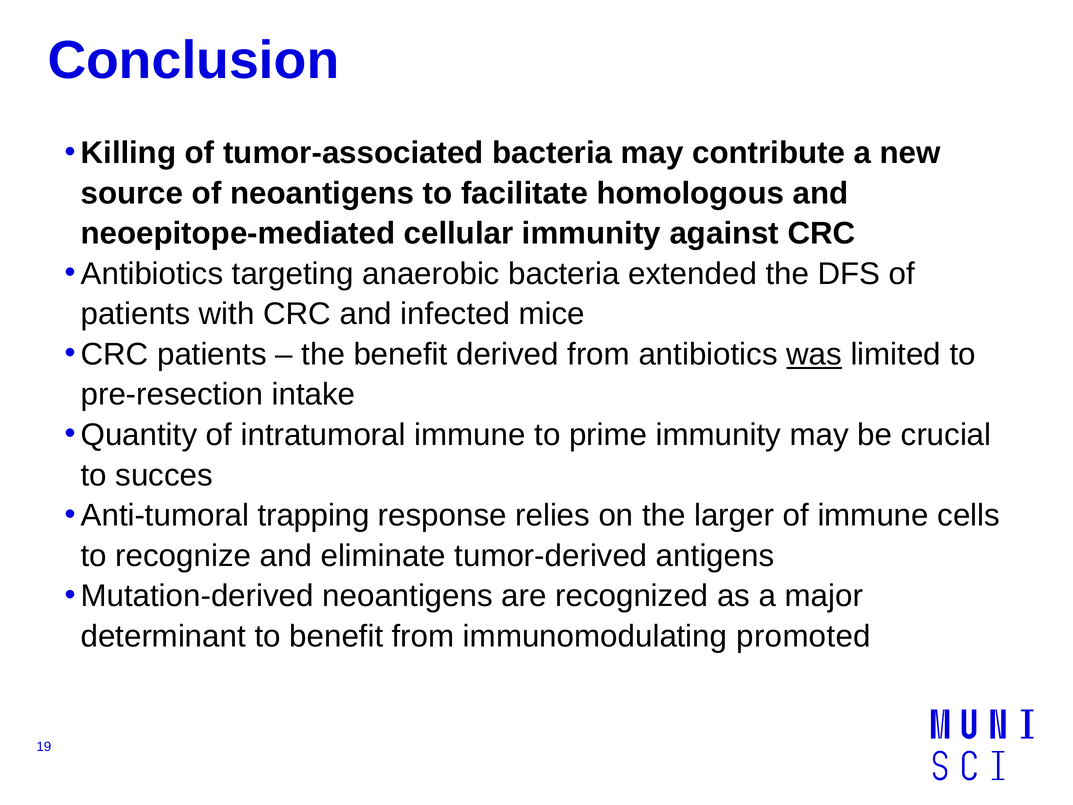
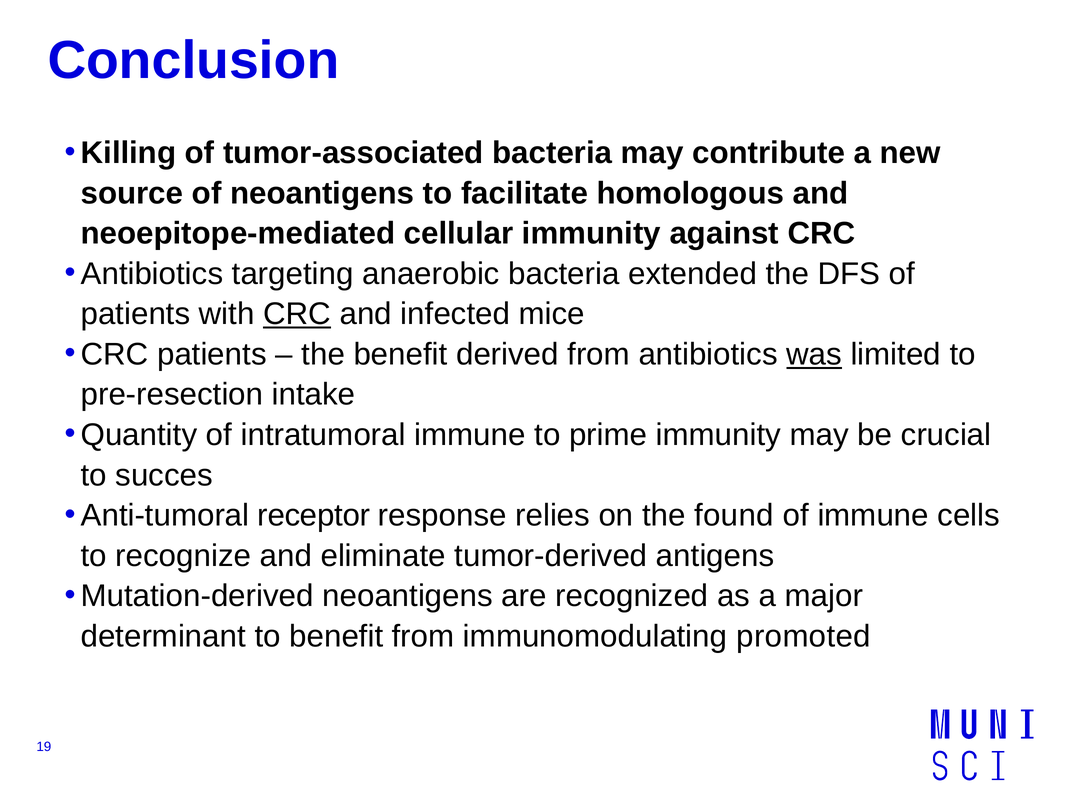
CRC underline: none -> present (297, 314)
trapping: trapping -> receptor (314, 515)
larger: larger -> found (734, 515)
